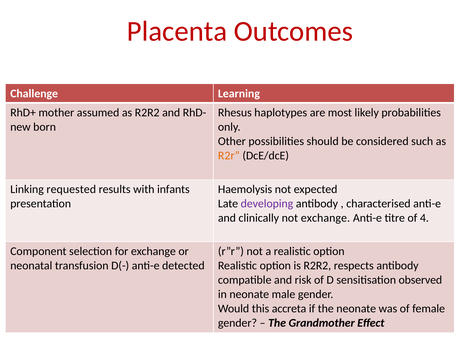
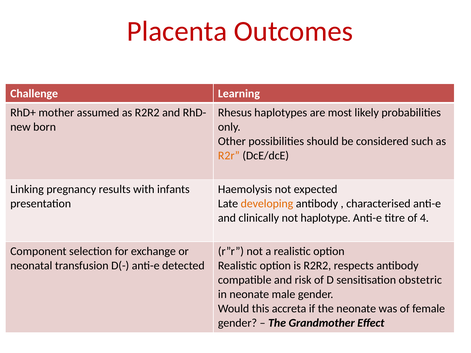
requested: requested -> pregnancy (71, 189)
developing colour: purple -> orange (267, 204)
not exchange: exchange -> haplotype (326, 218)
observed: observed -> obstetric (420, 280)
